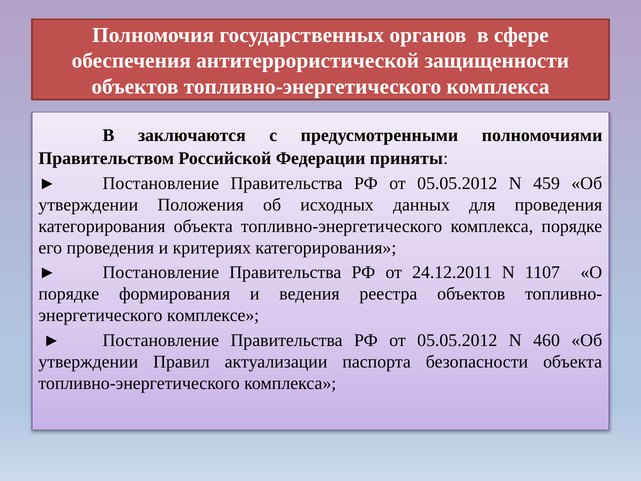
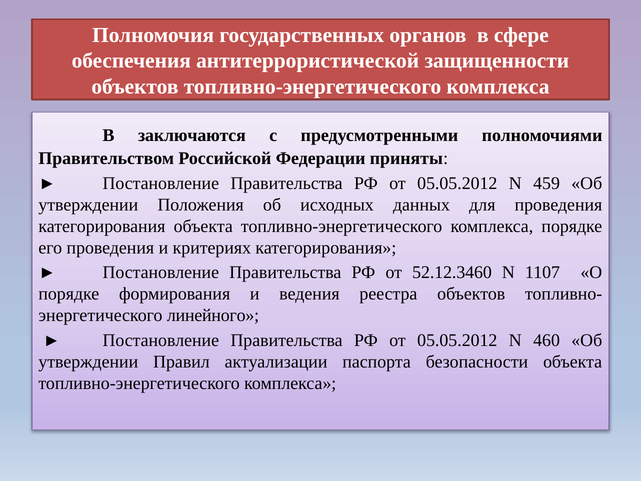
24.12.2011: 24.12.2011 -> 52.12.3460 (452, 272)
комплексе: комплексе -> линейного (213, 315)
